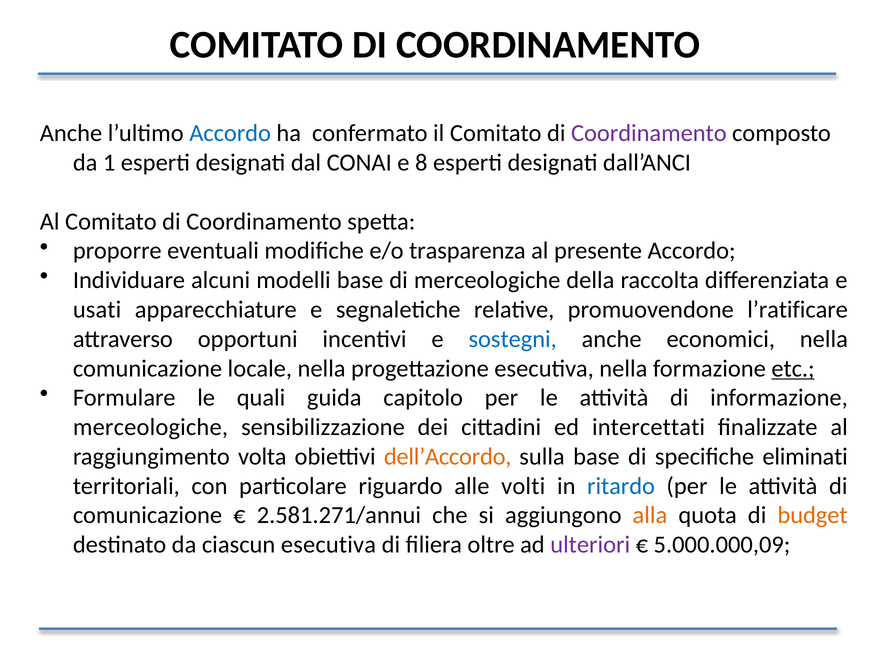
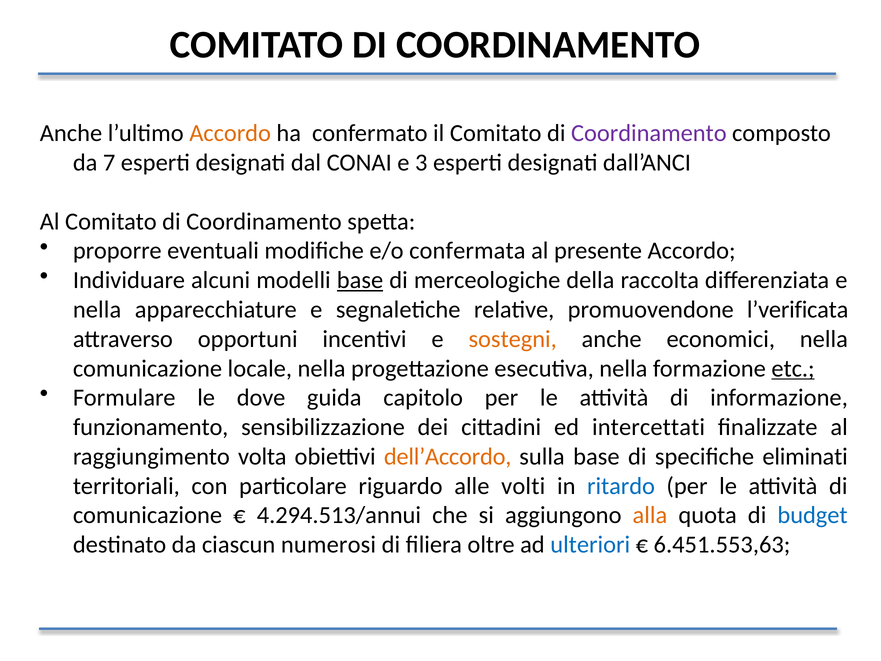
Accordo colour: blue -> orange (230, 133)
1: 1 -> 7 (109, 163)
8: 8 -> 3 (421, 163)
trasparenza: trasparenza -> confermata (467, 251)
base underline: none -> present (360, 280)
usati: usati -> nella (97, 310)
l’ratificare: l’ratificare -> l’verificata (798, 310)
sostegni colour: blue -> orange (513, 339)
quali: quali -> dove (261, 398)
merceologiche: merceologiche -> funzionamento (151, 427)
2.581.271/annui: 2.581.271/annui -> 4.294.513/annui (339, 515)
budget colour: orange -> blue (813, 515)
ciascun esecutiva: esecutiva -> numerosi (328, 545)
ulteriori colour: purple -> blue (590, 545)
5.000.000,09: 5.000.000,09 -> 6.451.553,63 (722, 545)
